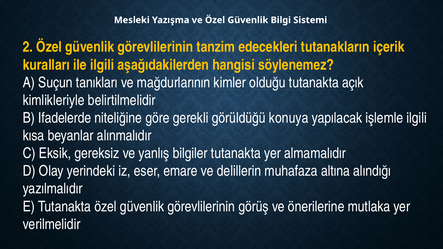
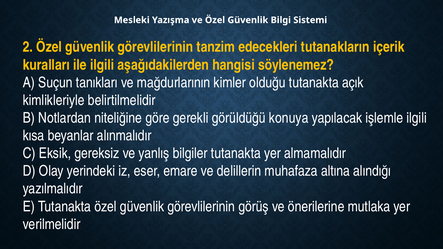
Ifadelerde: Ifadelerde -> Notlardan (65, 118)
